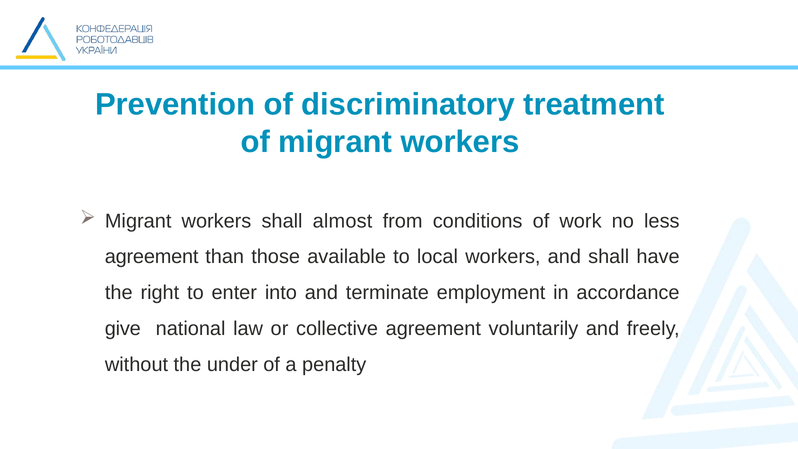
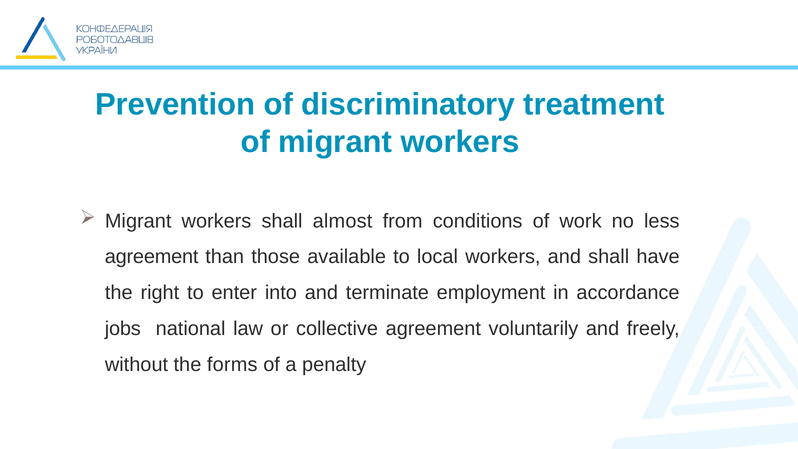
give: give -> jobs (123, 329)
under: under -> forms (232, 365)
